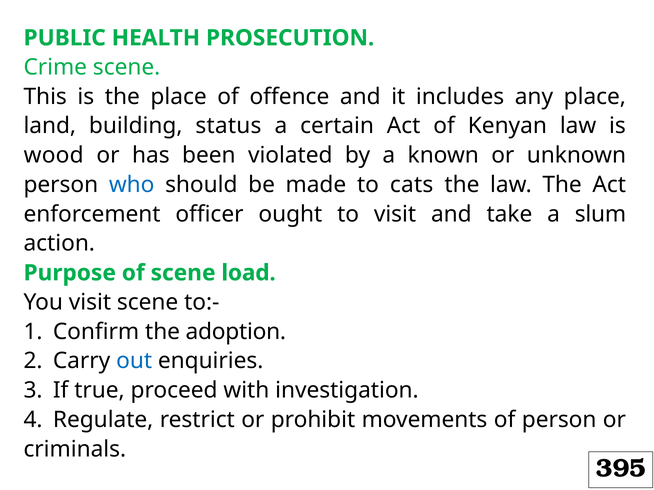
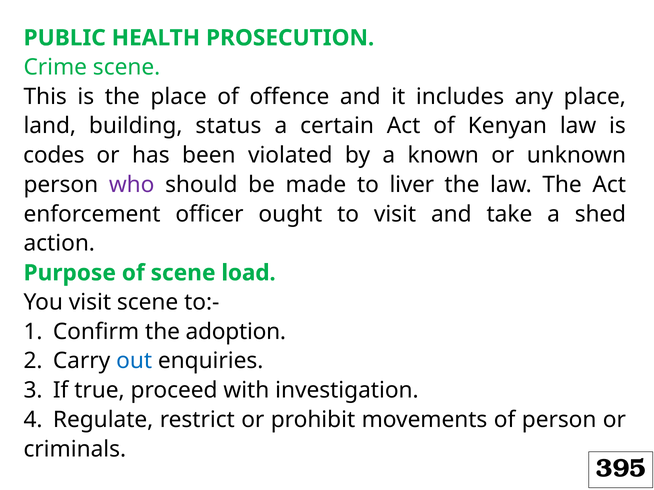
wood: wood -> codes (54, 156)
who colour: blue -> purple (132, 185)
cats: cats -> liver (412, 185)
slum: slum -> shed (600, 214)
